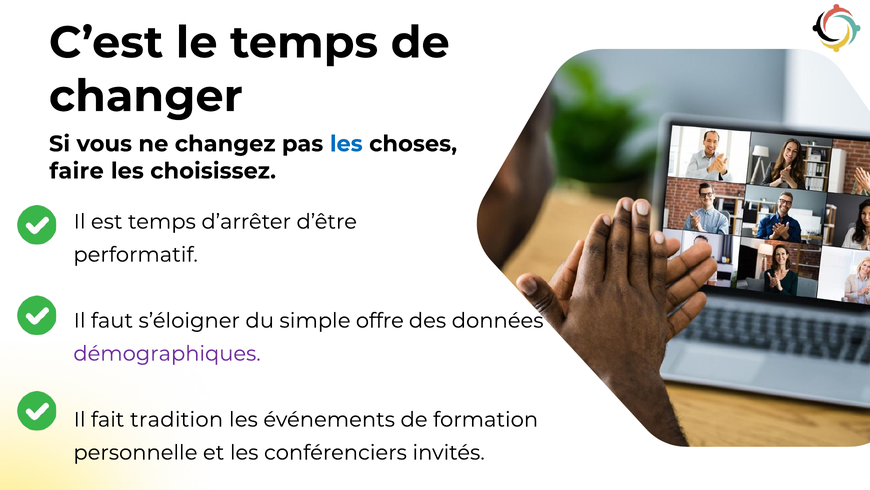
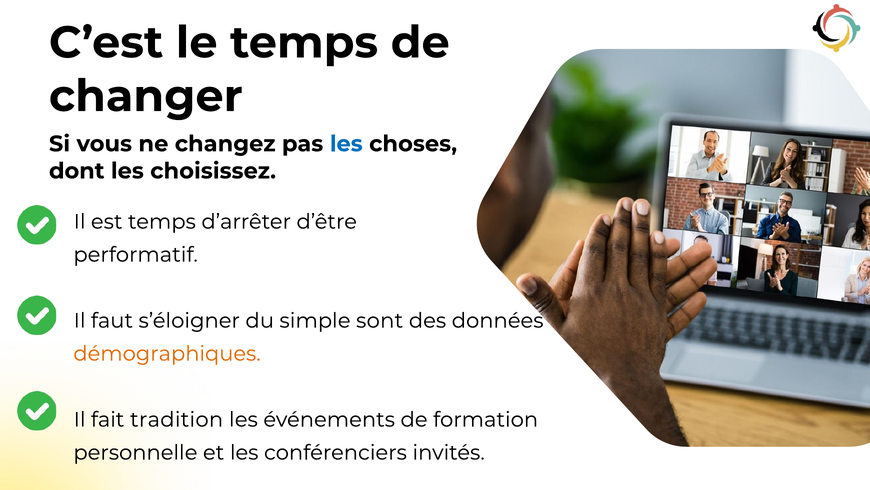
faire: faire -> dont (77, 171)
offre: offre -> sont (380, 320)
démographiques colour: purple -> orange (167, 353)
